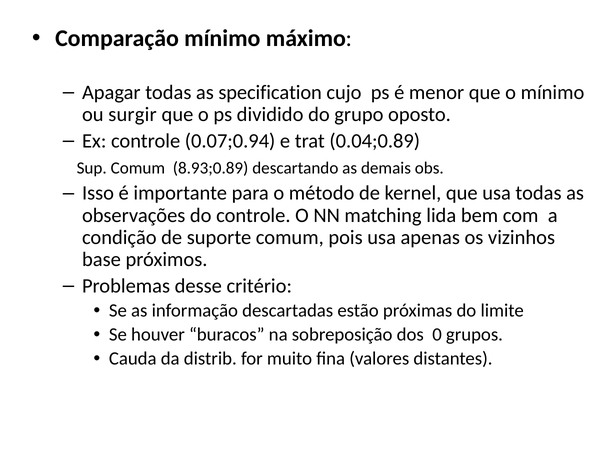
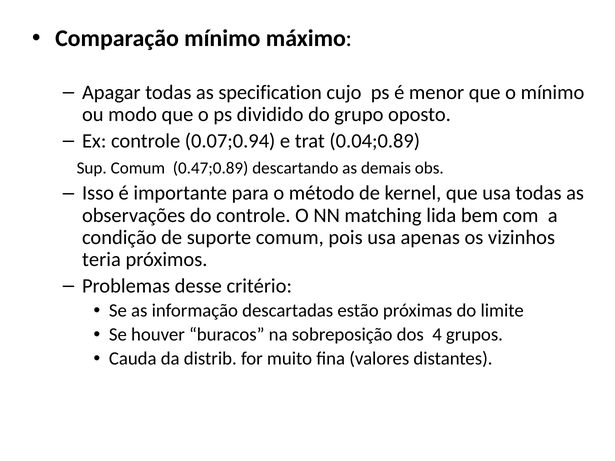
surgir: surgir -> modo (133, 115)
8.93;0.89: 8.93;0.89 -> 0.47;0.89 (211, 168)
base: base -> teria (101, 260)
0: 0 -> 4 (437, 335)
